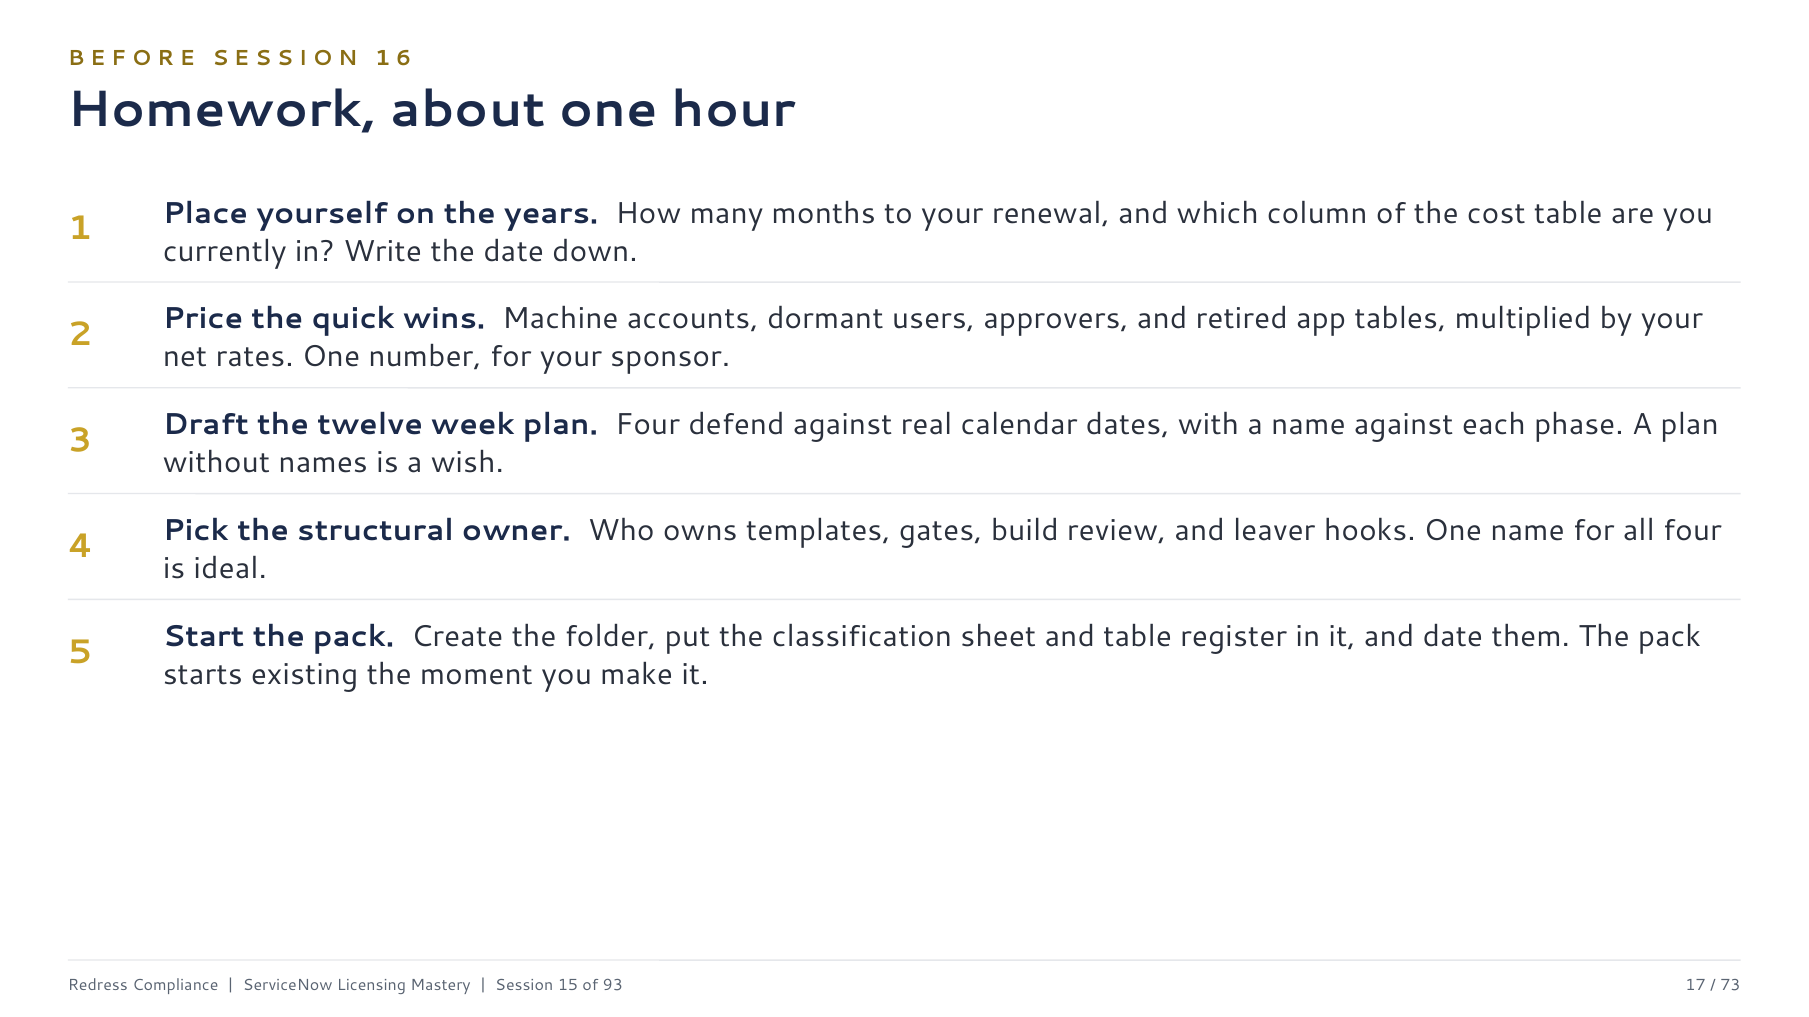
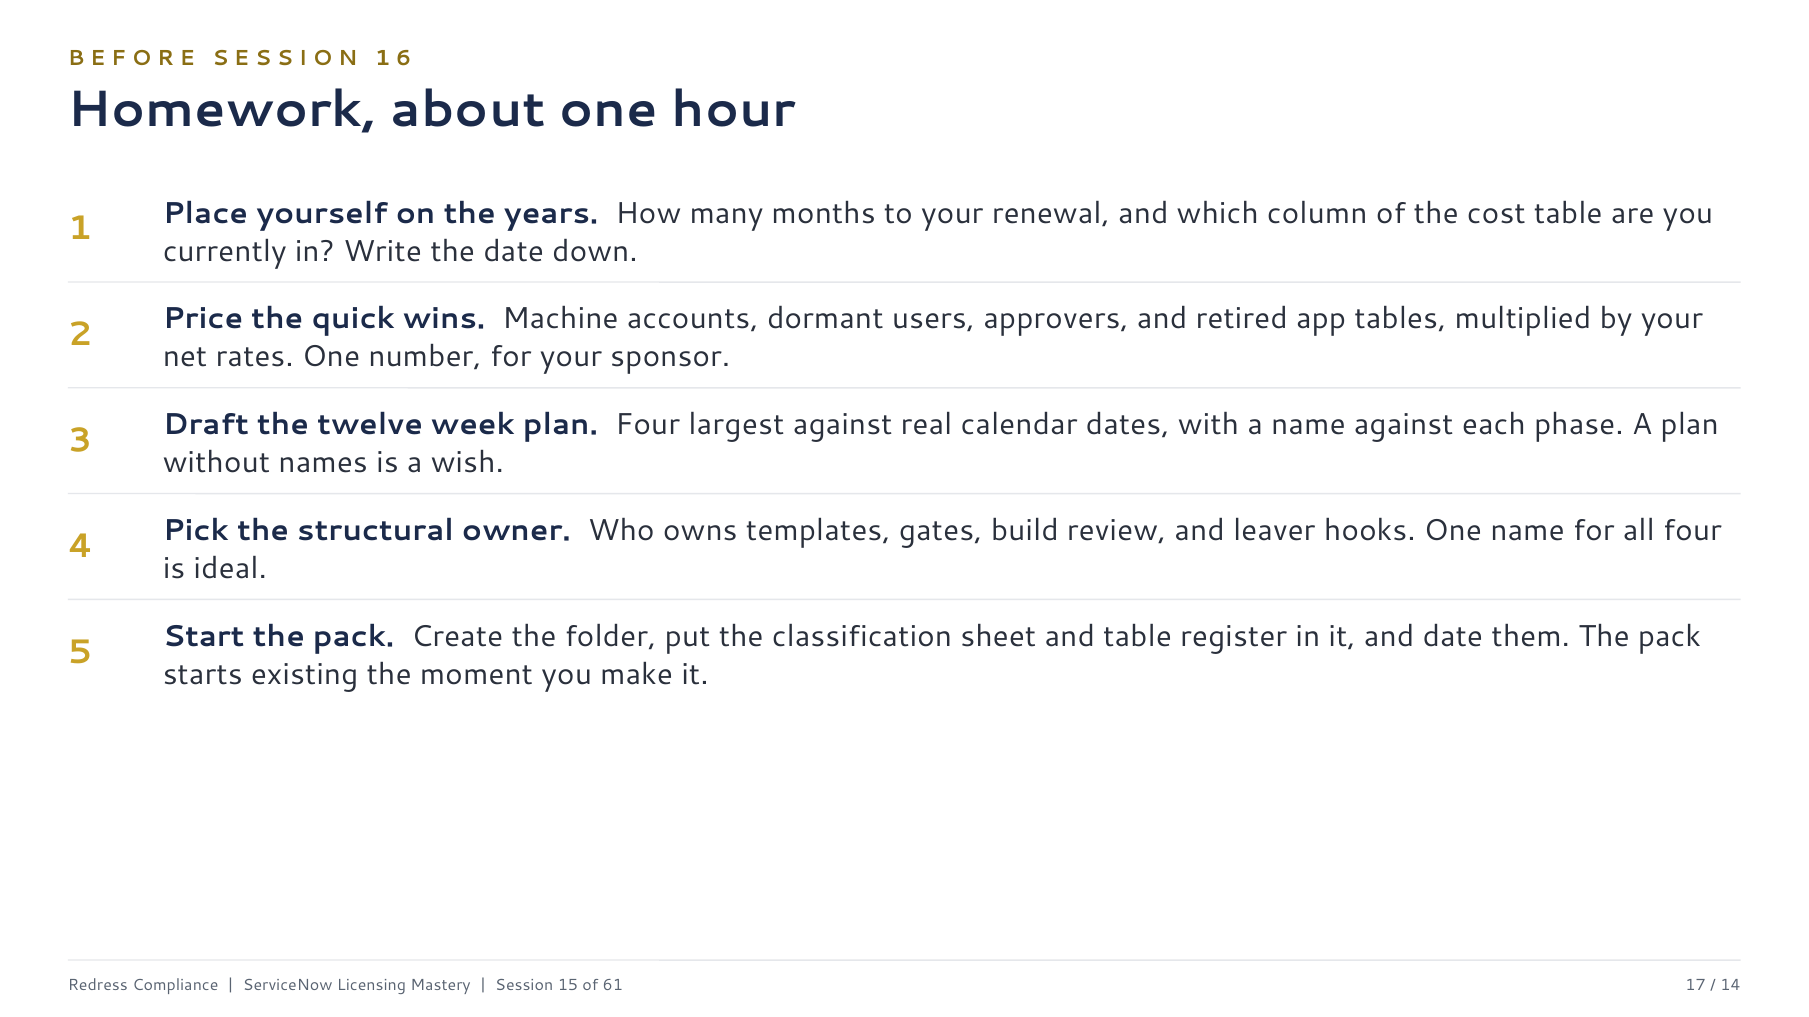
defend: defend -> largest (736, 425)
93: 93 -> 61 (613, 986)
73: 73 -> 14 (1730, 986)
